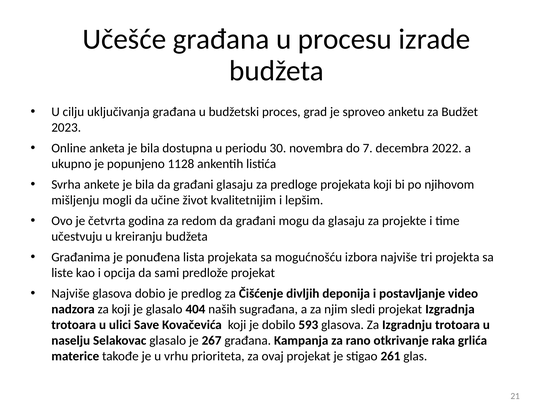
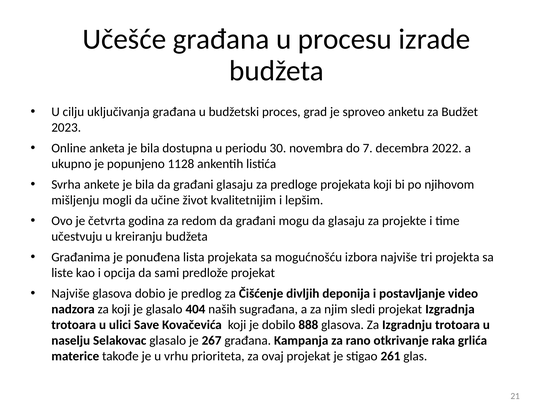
593: 593 -> 888 (308, 325)
